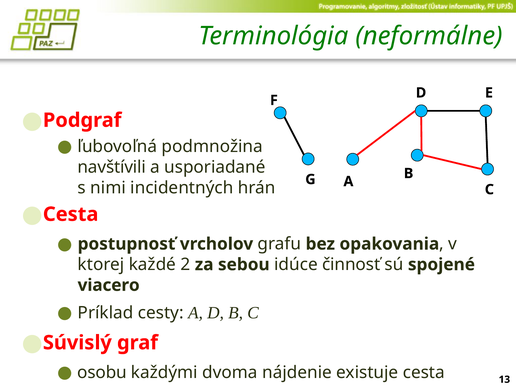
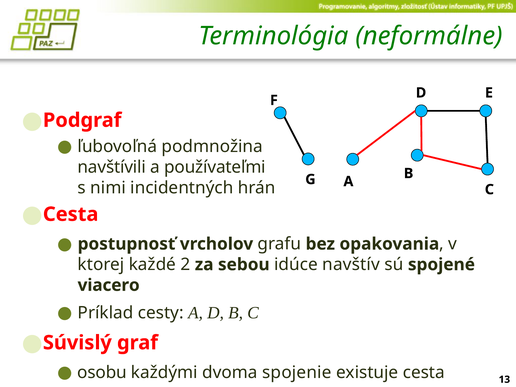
usporiadané: usporiadané -> používateľmi (215, 167)
činnosť: činnosť -> navštív (351, 265)
nájdenie: nájdenie -> spojenie (297, 372)
